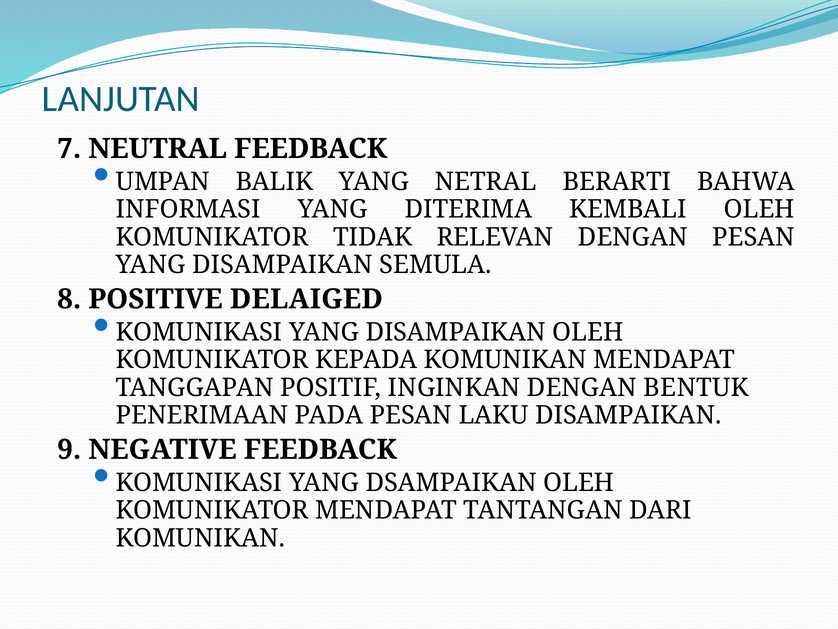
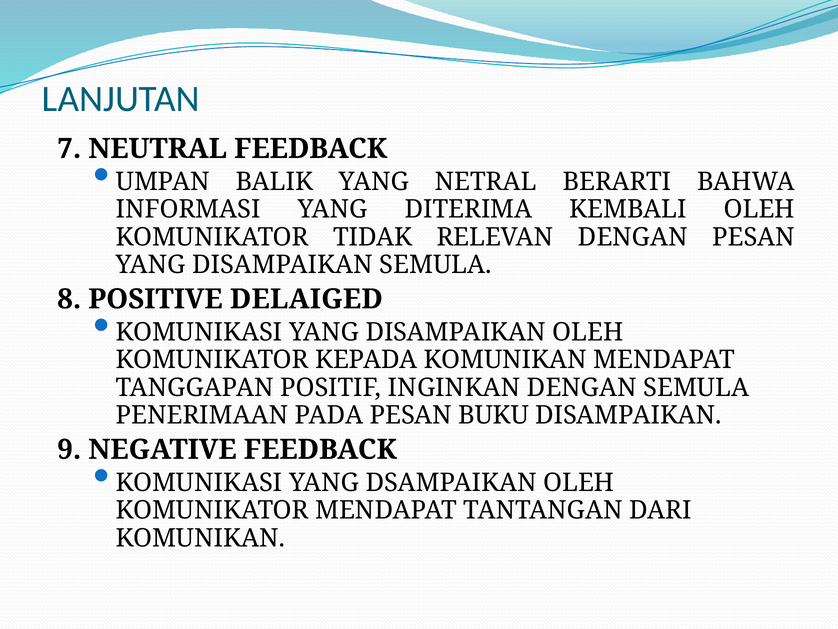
DENGAN BENTUK: BENTUK -> SEMULA (696, 387)
LAKU: LAKU -> BUKU (494, 415)
